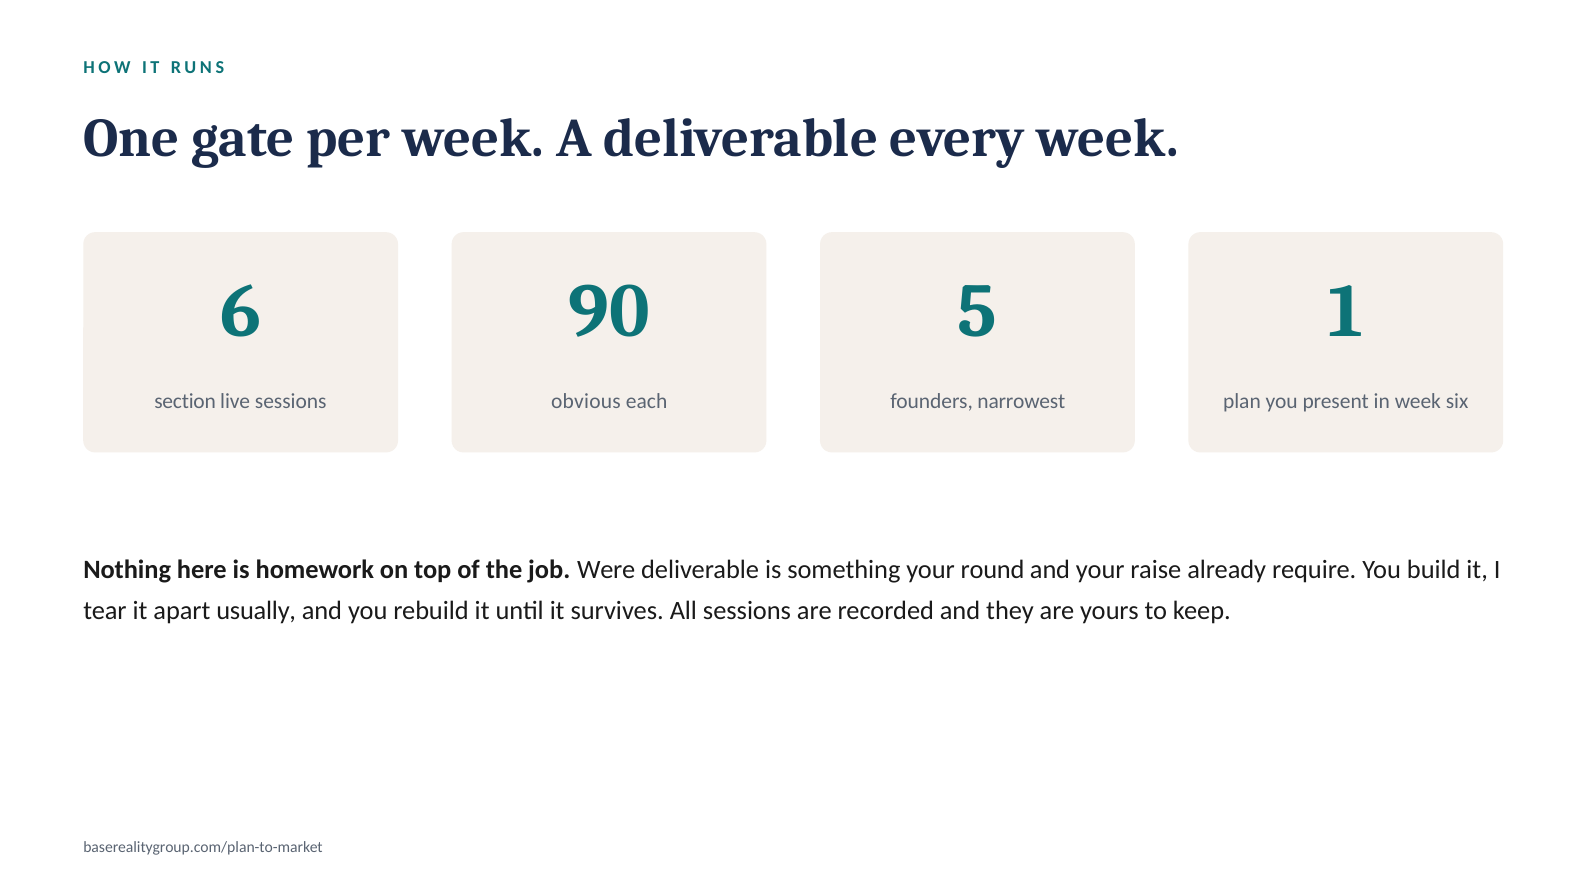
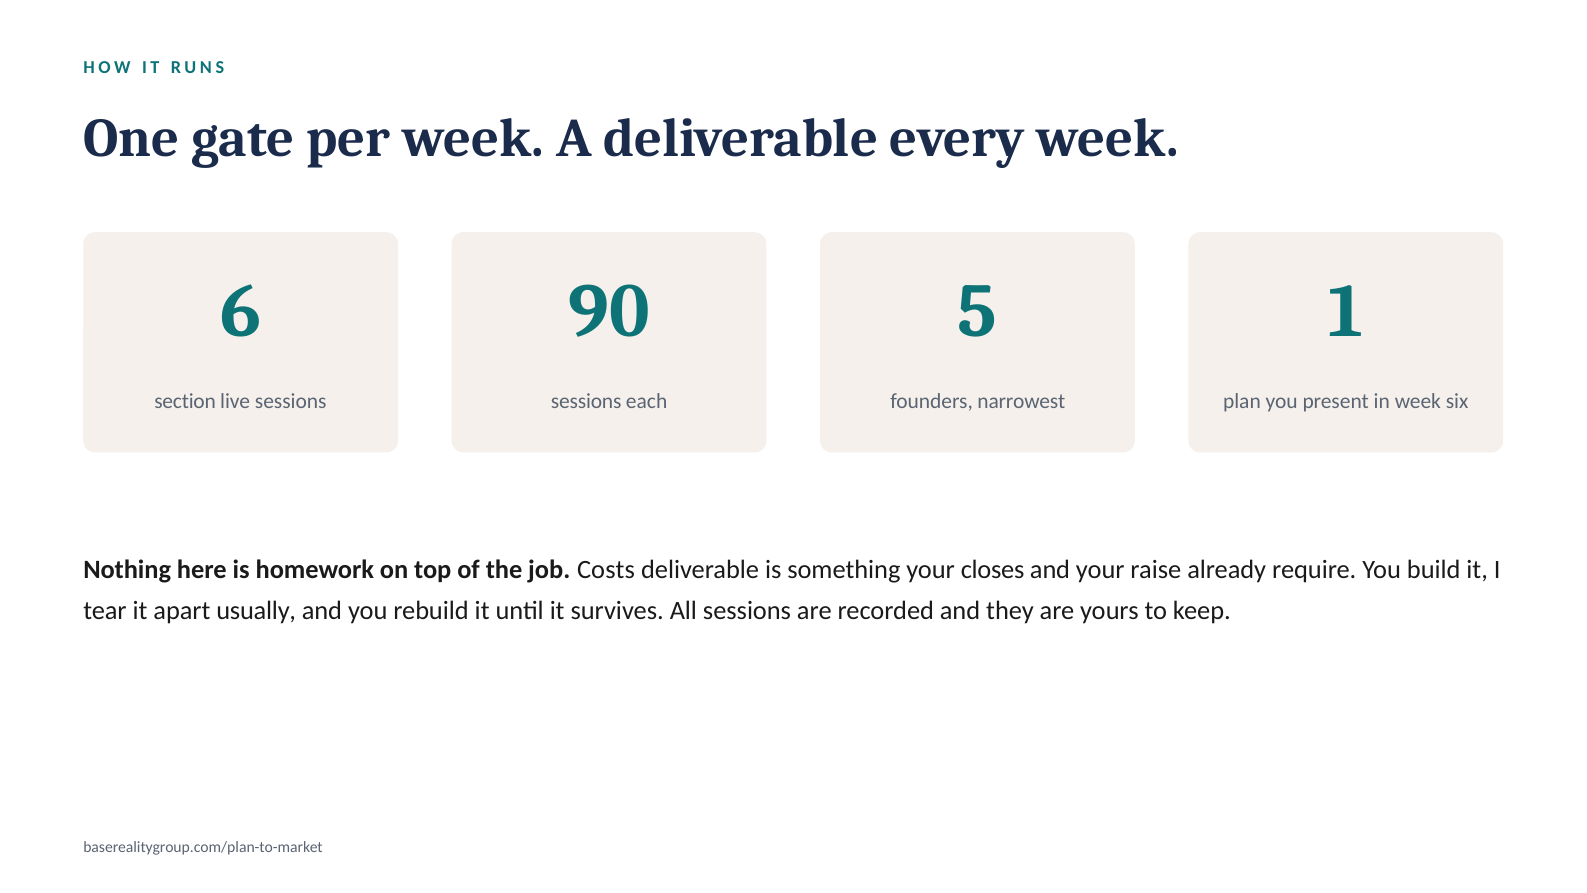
obvious: obvious -> sessions (586, 401)
Were: Were -> Costs (606, 569)
round: round -> closes (993, 569)
